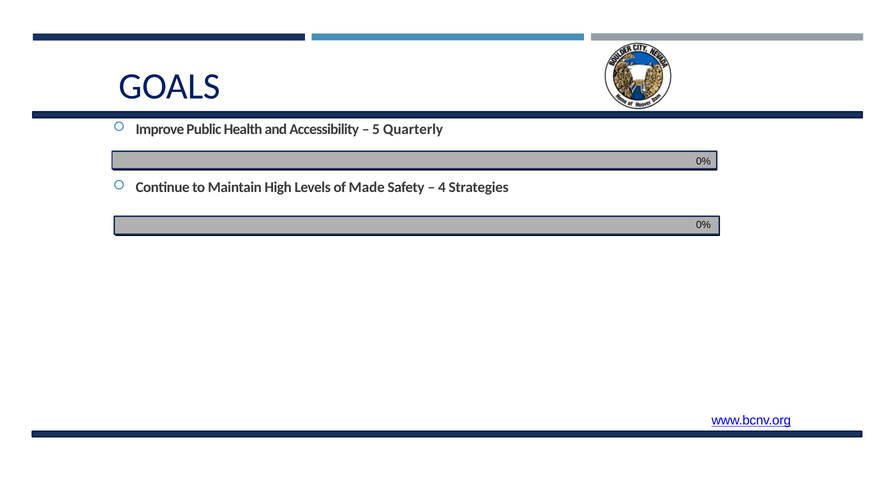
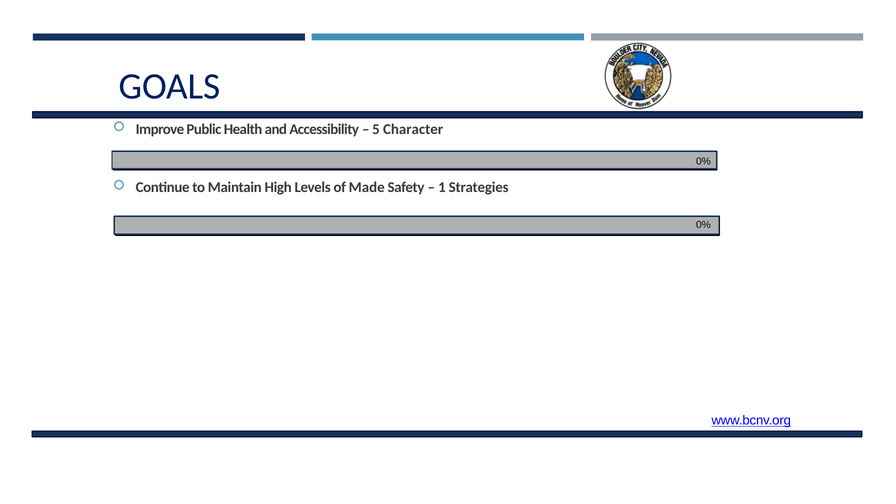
Quarterly: Quarterly -> Character (413, 129)
4: 4 -> 1 (442, 187)
